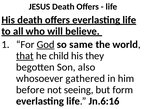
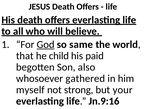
that underline: present -> none (25, 56)
they: they -> paid (95, 56)
before: before -> myself (30, 90)
seeing: seeing -> strong (79, 90)
form: form -> your (123, 90)
Jn.6:16: Jn.6:16 -> Jn.9:16 (104, 102)
